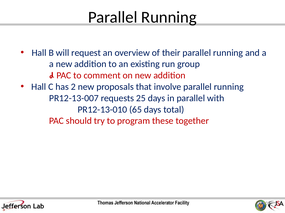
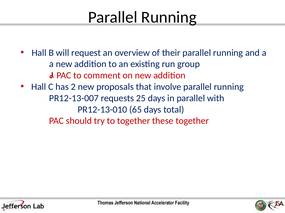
to program: program -> together (134, 121)
